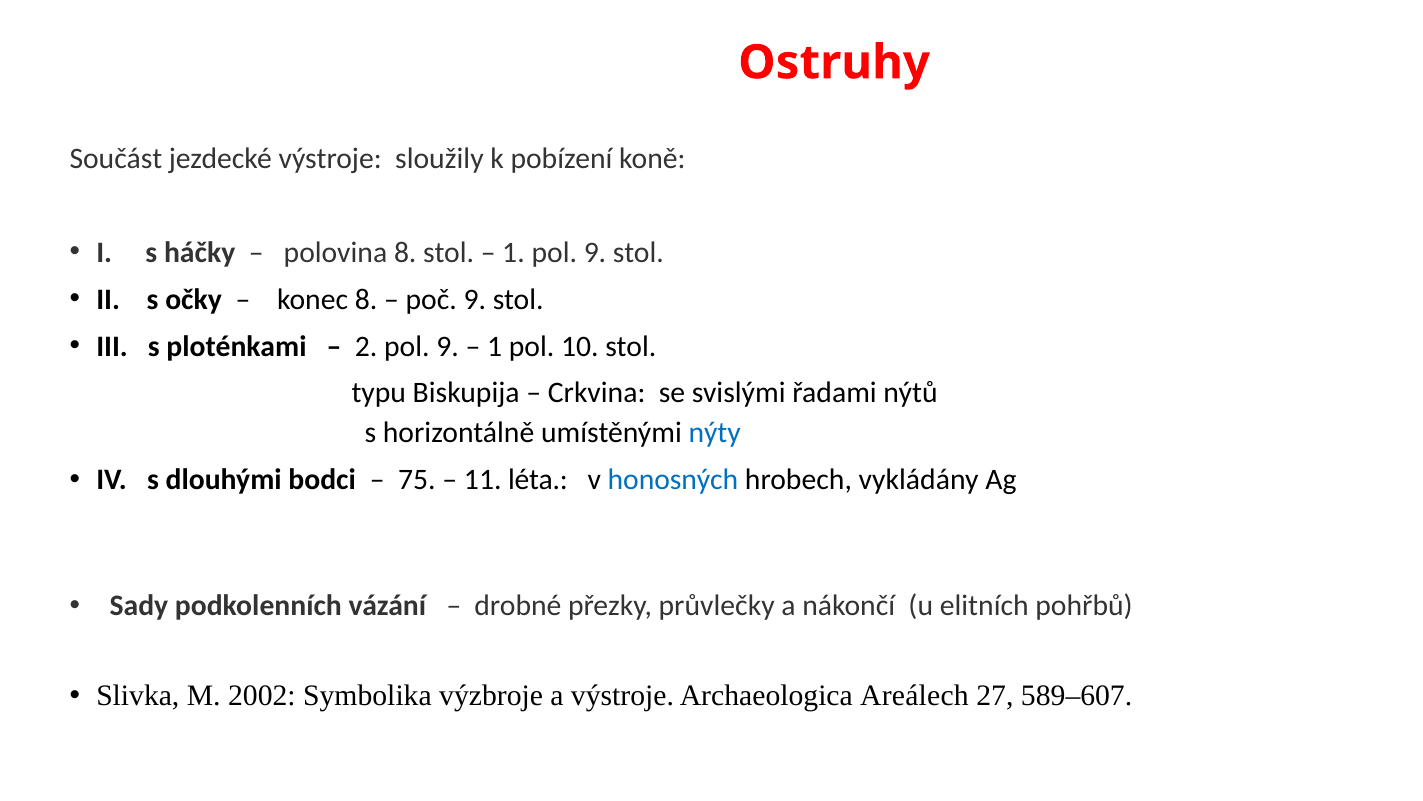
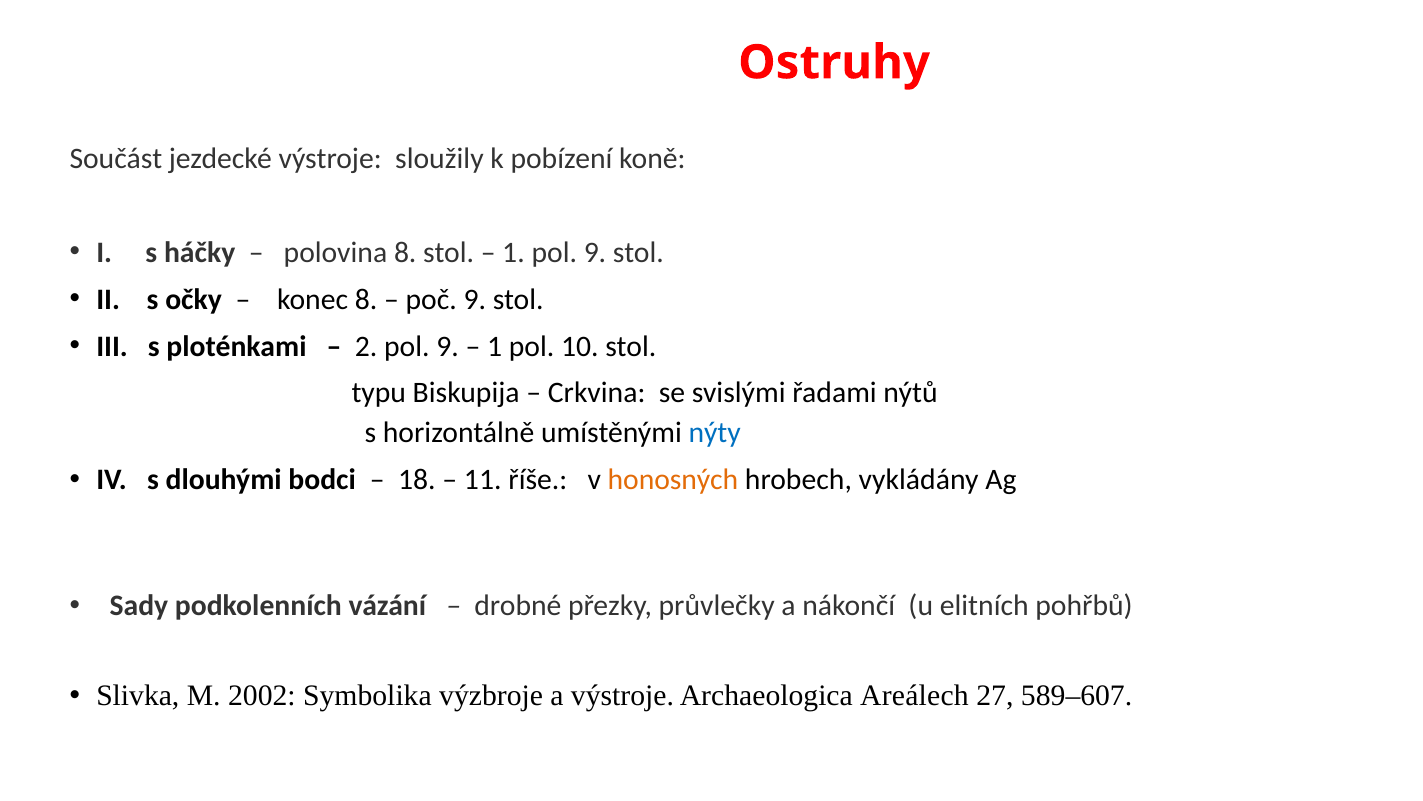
75: 75 -> 18 (417, 479)
léta: léta -> říše (538, 479)
honosných colour: blue -> orange (673, 479)
